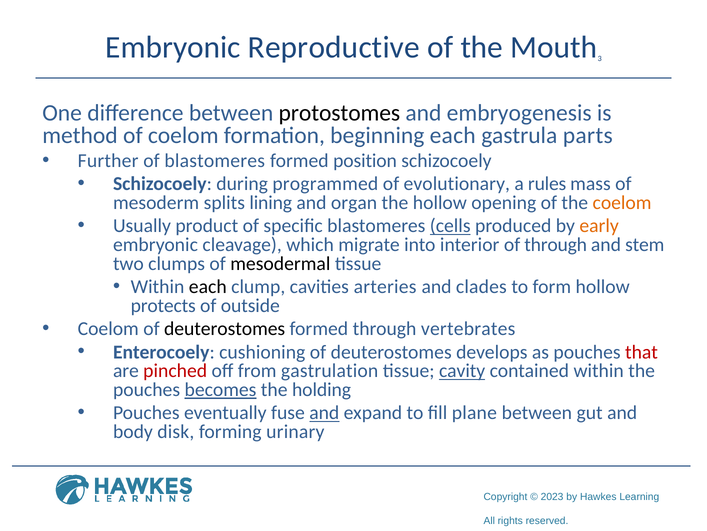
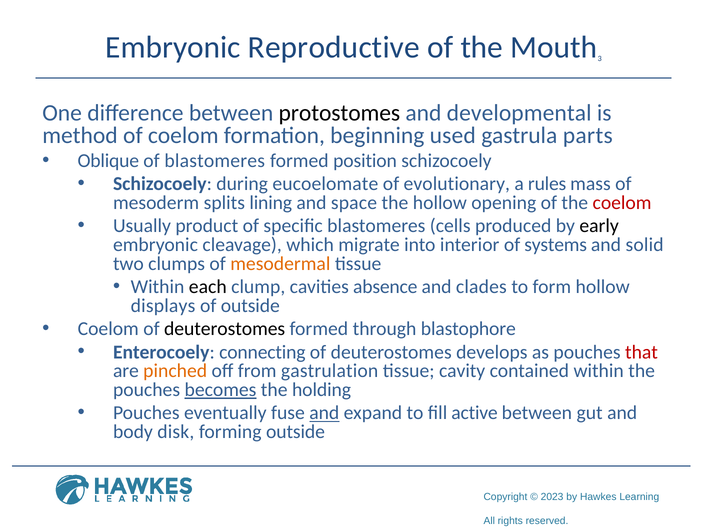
embryogenesis: embryogenesis -> developmental (519, 113)
beginning each: each -> used (453, 135)
Further: Further -> Oblique (108, 161)
programmed: programmed -> eucoelomate (325, 184)
organ: organ -> space (354, 203)
coelom colour: orange -> red (622, 203)
cells underline: present -> none (450, 226)
early colour: orange -> black (599, 226)
of through: through -> systems (556, 244)
stem: stem -> solid (645, 244)
mesodermal colour: black -> orange (280, 263)
arteries: arteries -> absence (385, 286)
protects: protects -> displays (163, 305)
vertebrates: vertebrates -> blastophore (468, 328)
cushioning: cushioning -> connecting (262, 352)
pinched colour: red -> orange (175, 370)
cavity underline: present -> none (462, 370)
plane: plane -> active (475, 412)
forming urinary: urinary -> outside (295, 431)
